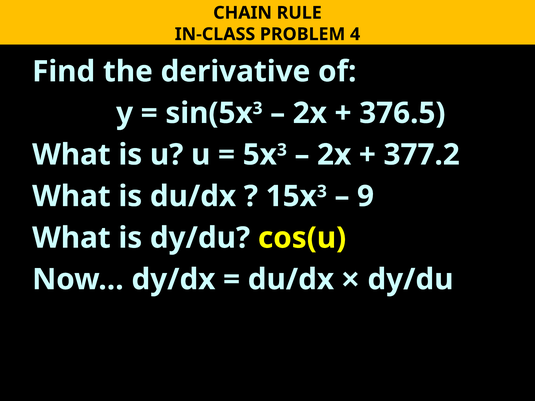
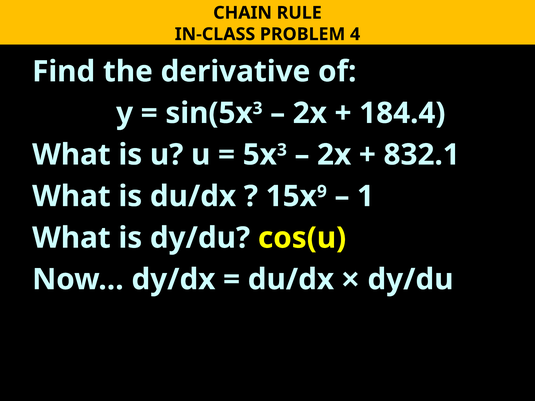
376.5: 376.5 -> 184.4 (402, 113)
377.2: 377.2 -> 832.1 (422, 155)
3: 3 -> 9 (322, 192)
9: 9 -> 1 (366, 196)
